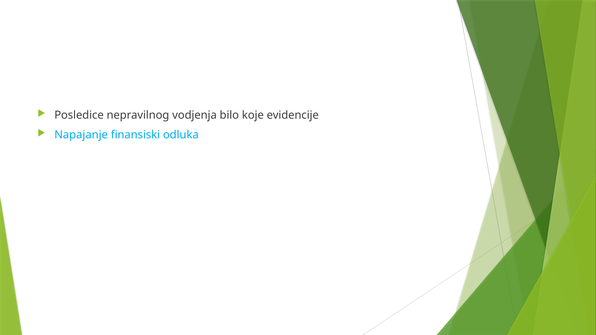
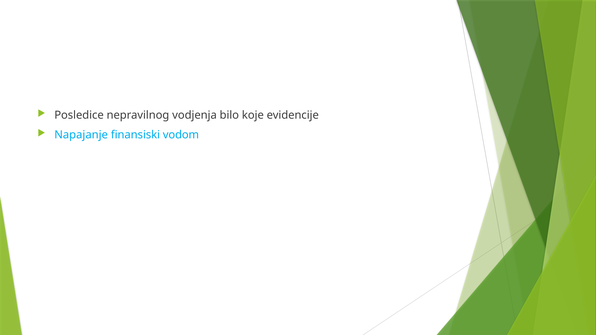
odluka: odluka -> vodom (181, 135)
